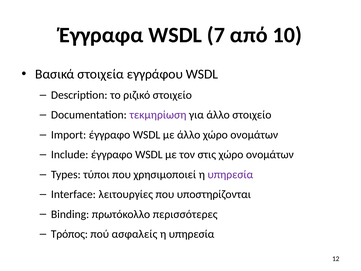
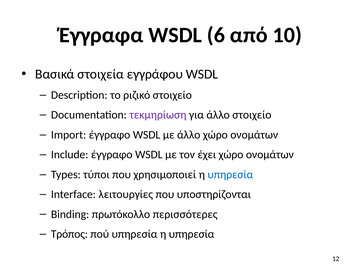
7: 7 -> 6 (216, 35)
στις: στις -> έχει (207, 154)
υπηρεσία colour: purple -> blue (230, 174)
πού ασφαλείς: ασφαλείς -> υπηρεσία (135, 234)
